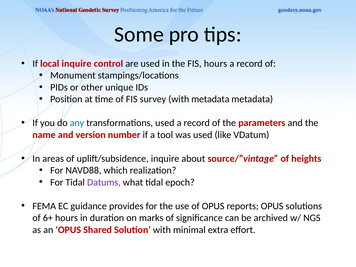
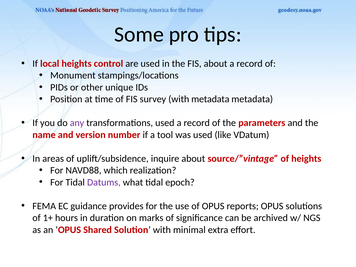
local inquire: inquire -> heights (77, 64)
FIS hours: hours -> about (216, 64)
any colour: blue -> purple (77, 123)
6+: 6+ -> 1+ (48, 218)
